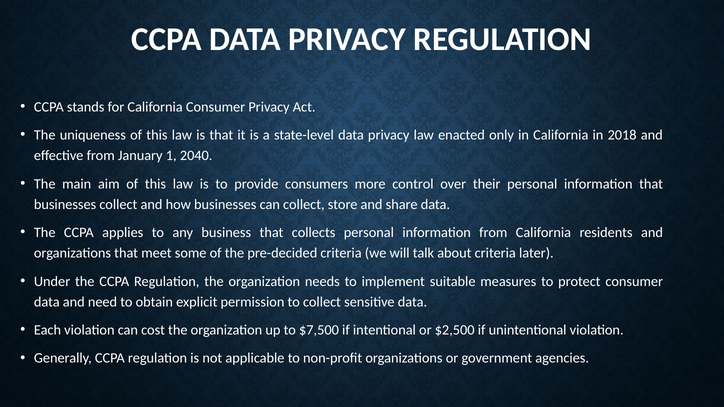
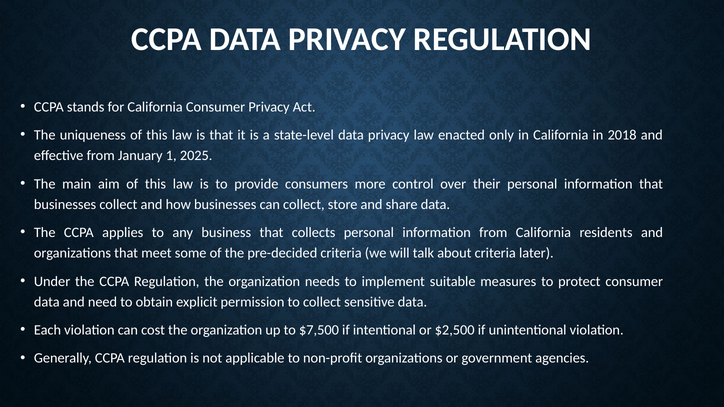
2040: 2040 -> 2025 (196, 156)
